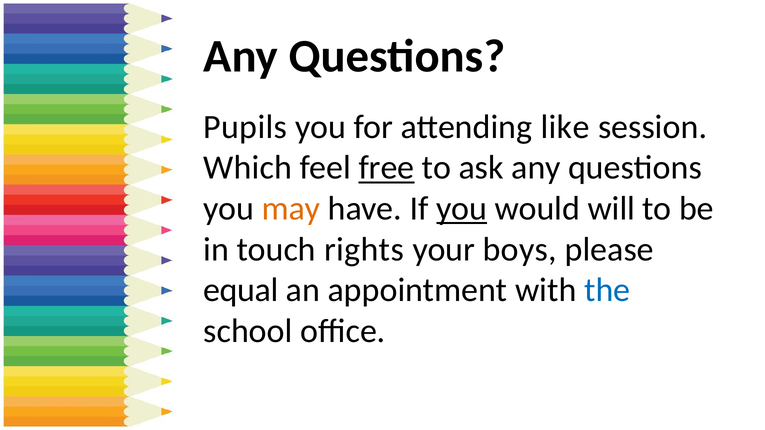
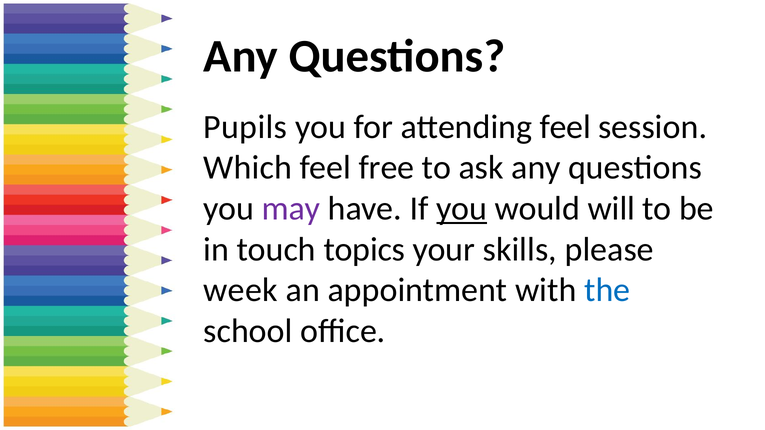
attending like: like -> feel (565, 127)
free underline: present -> none (387, 168)
may colour: orange -> purple (291, 209)
rights: rights -> topics (364, 250)
boys: boys -> skills (520, 250)
equal: equal -> week (241, 290)
